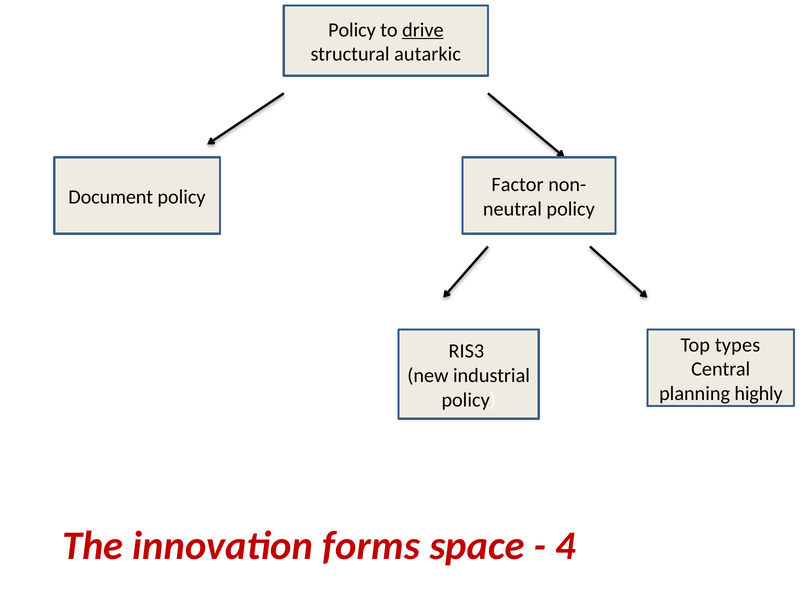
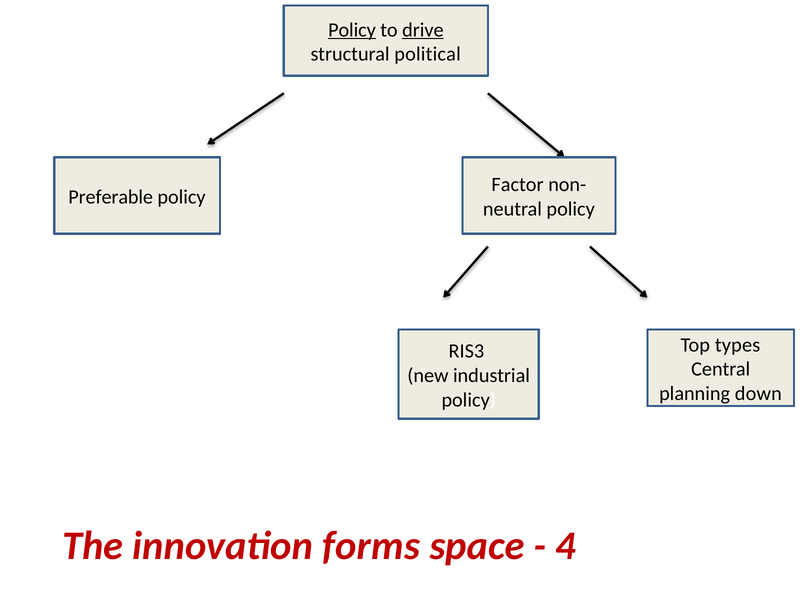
Policy underline: none -> present (352, 30)
autarkic: autarkic -> political (428, 54)
Document: Document -> Preferable (111, 197)
highly: highly -> down (758, 393)
